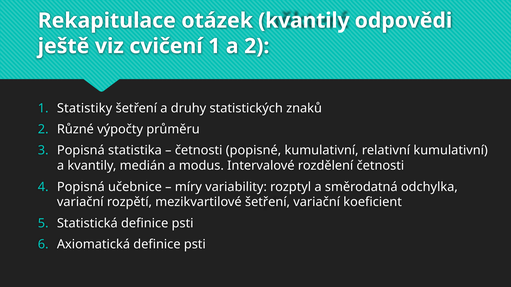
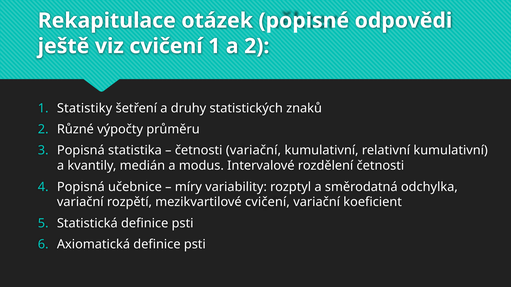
otázek kvantily: kvantily -> popisné (304, 21)
četnosti popisné: popisné -> variační (253, 151)
mezikvartilové šetření: šetření -> cvičení (267, 202)
